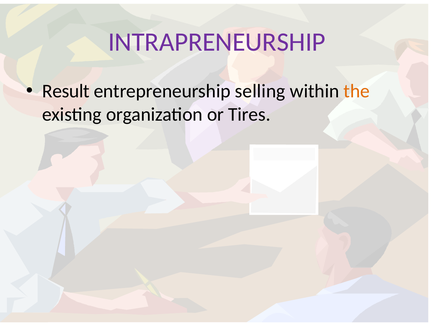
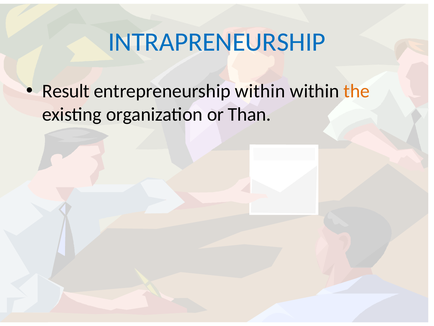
INTRAPRENEURSHIP colour: purple -> blue (217, 42)
entrepreneurship selling: selling -> within (260, 91)
Tires: Tires -> Than (249, 114)
